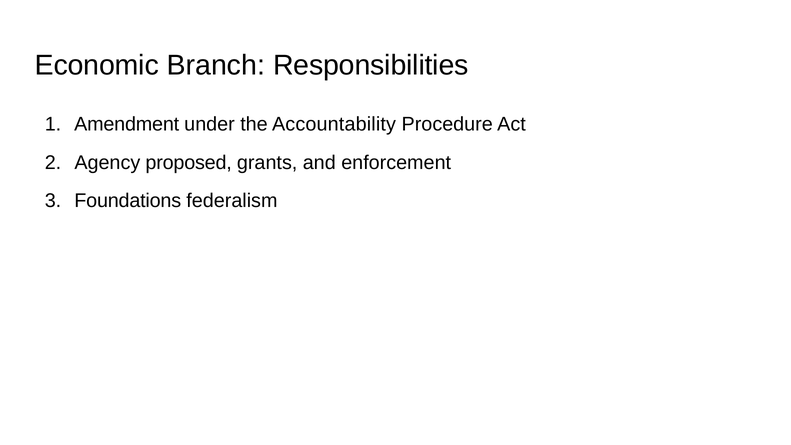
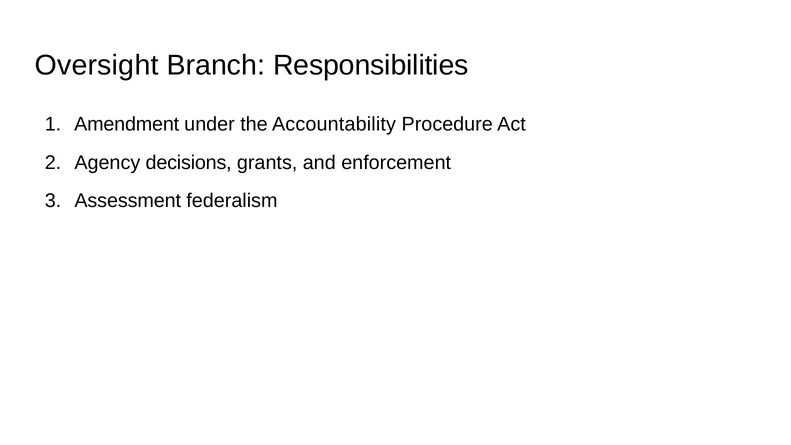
Economic: Economic -> Oversight (97, 66)
proposed: proposed -> decisions (189, 163)
Foundations: Foundations -> Assessment (128, 201)
